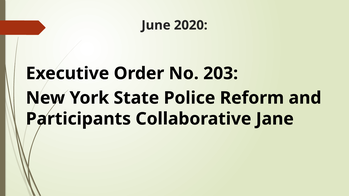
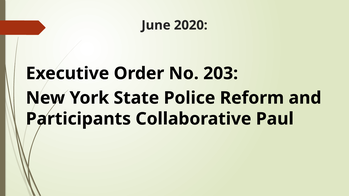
Jane: Jane -> Paul (275, 119)
